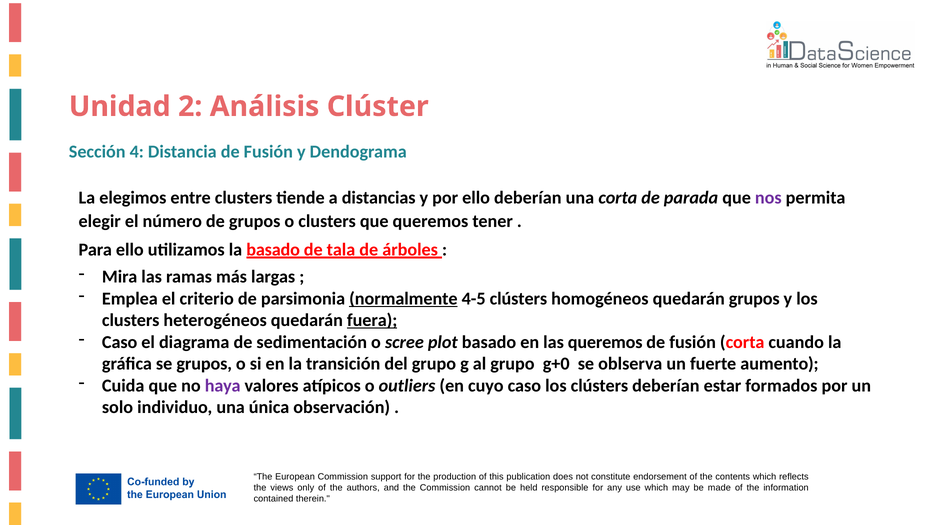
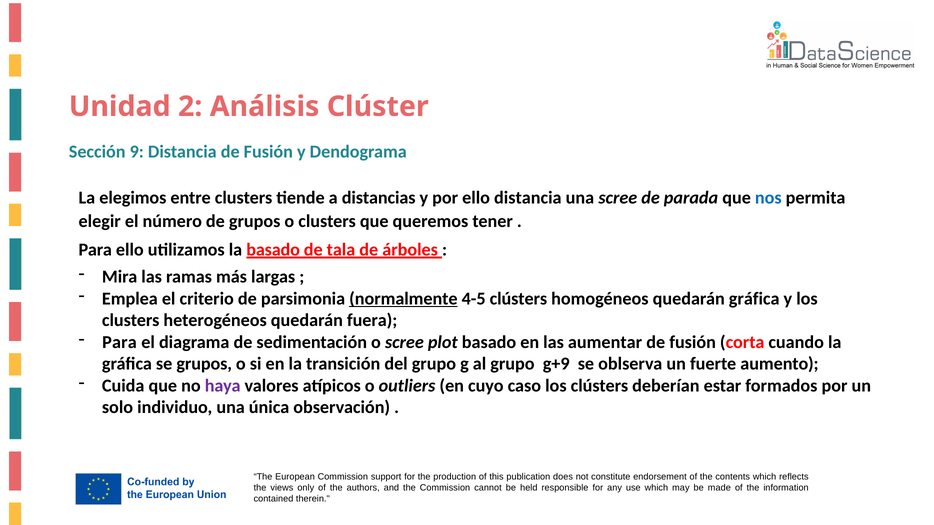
4: 4 -> 9 (137, 152)
ello deberían: deberían -> distancia (528, 198)
una corta: corta -> scree (618, 198)
nos colour: purple -> blue (768, 198)
quedarán grupos: grupos -> gráfica (754, 299)
fuera underline: present -> none (372, 321)
Caso: Caso -> Para (120, 342)
las queremos: queremos -> aumentar (605, 342)
g+0: g+0 -> g+9 (556, 364)
